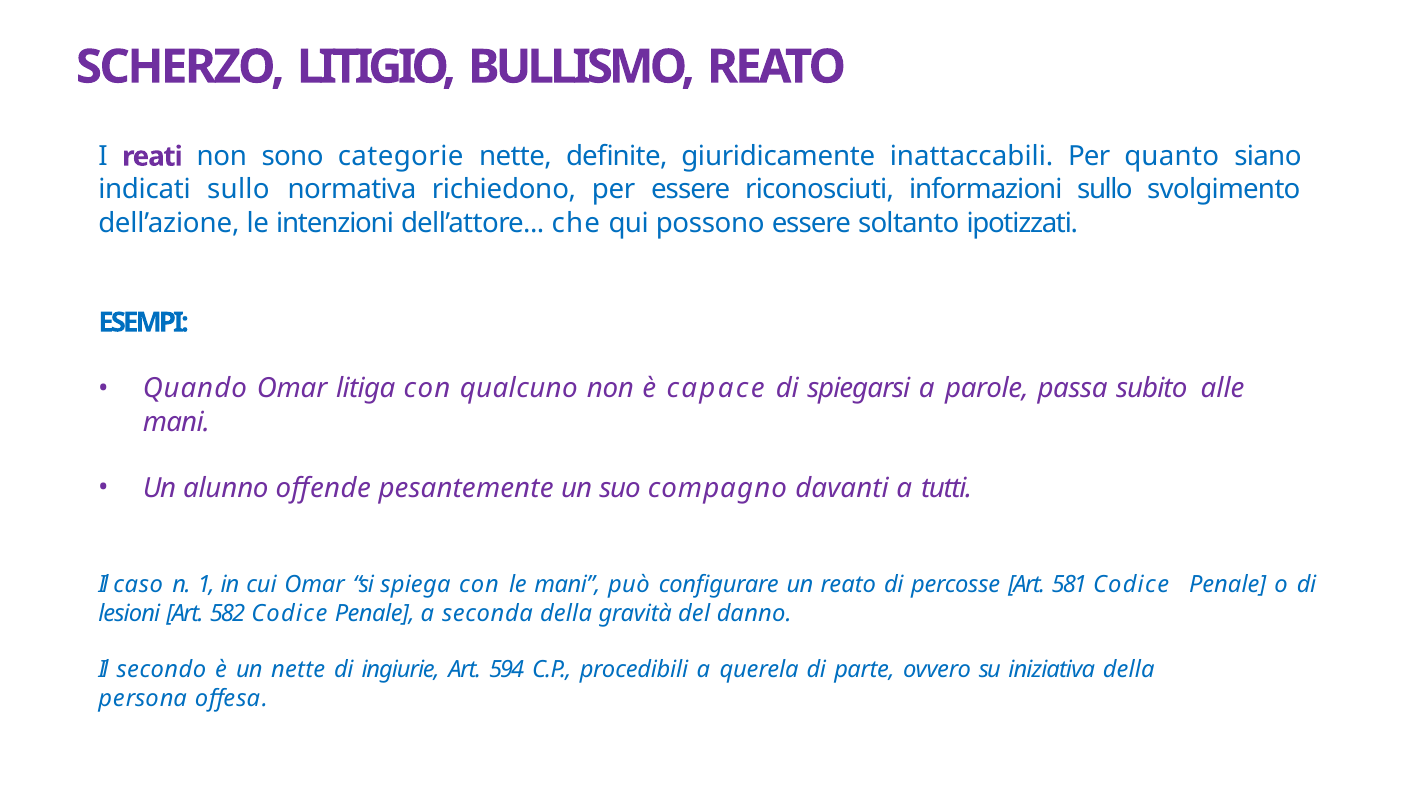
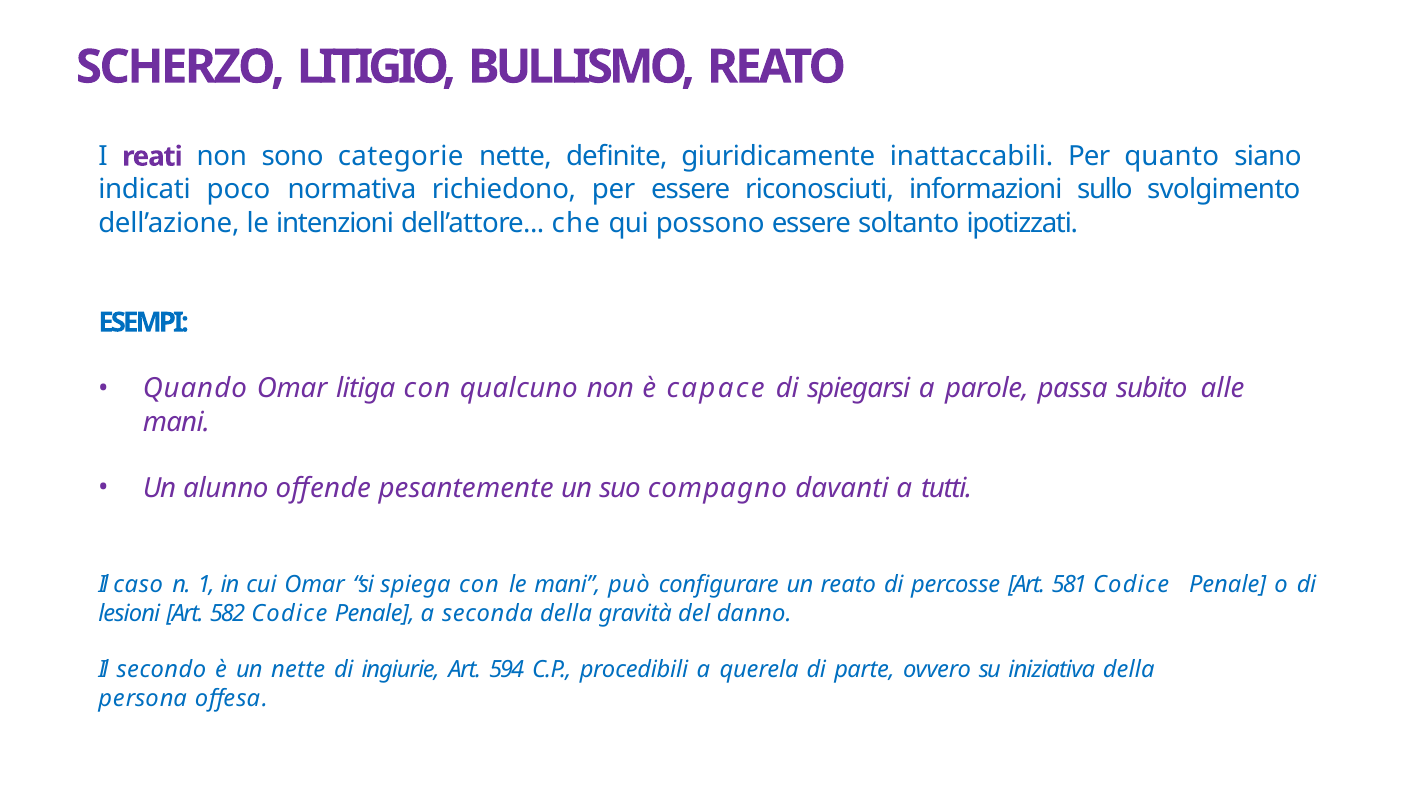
indicati sullo: sullo -> poco (239, 190)
